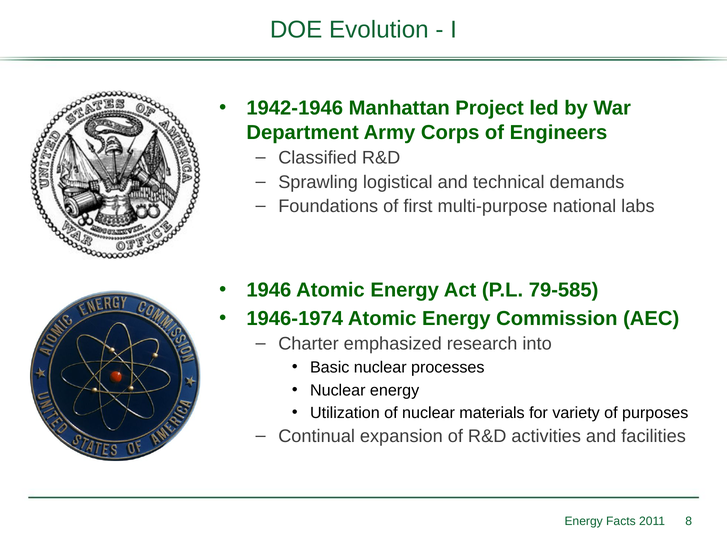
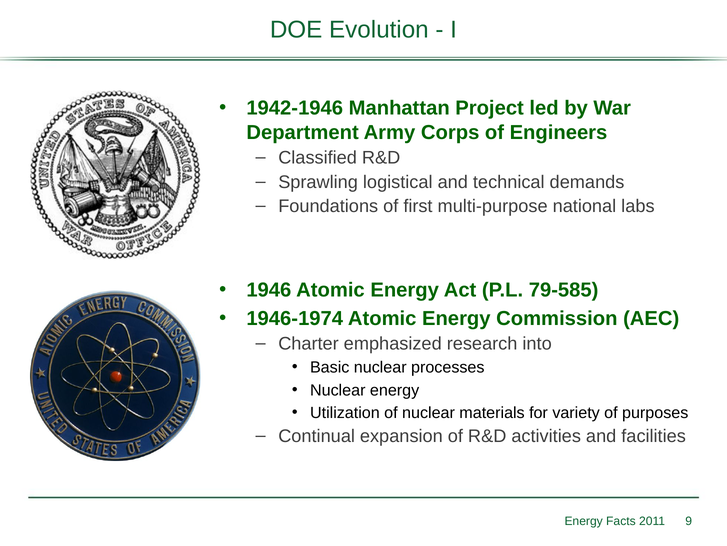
8: 8 -> 9 (689, 521)
